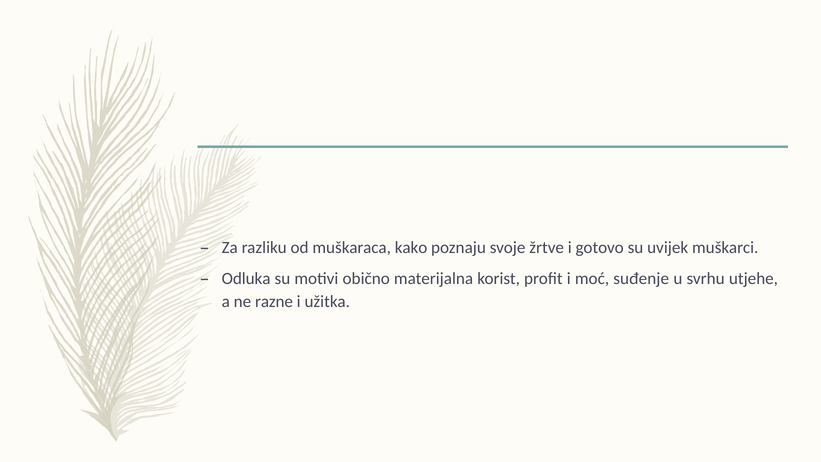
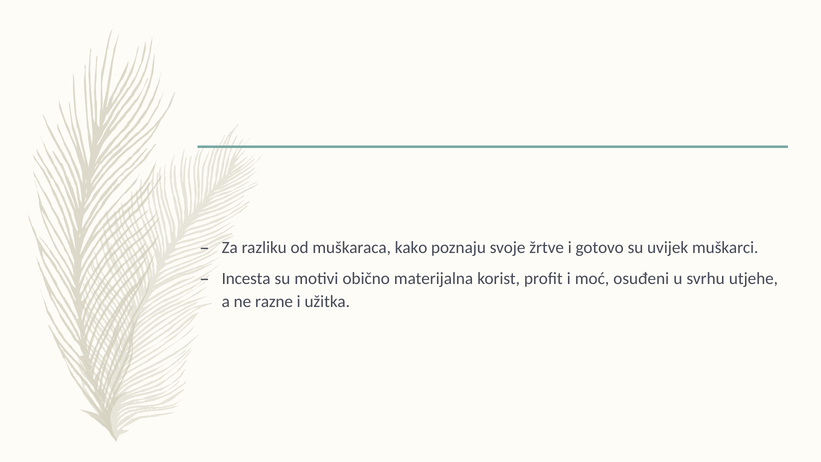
Odluka: Odluka -> Incesta (246, 278)
suđenje: suđenje -> osuđeni (641, 278)
